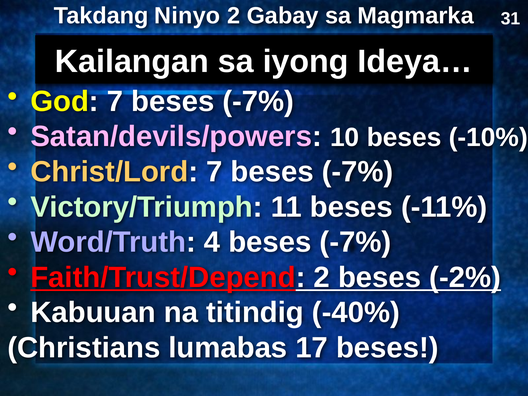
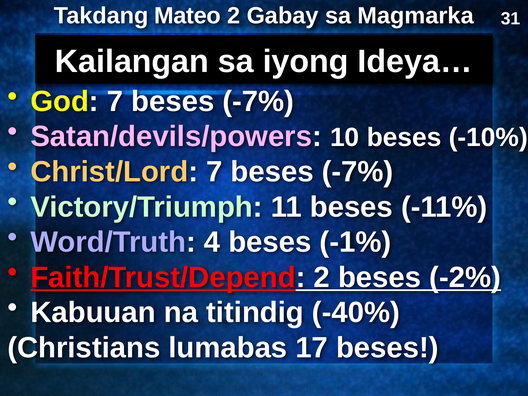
Ninyo: Ninyo -> Mateo (188, 16)
4 beses -7%: -7% -> -1% (355, 242)
